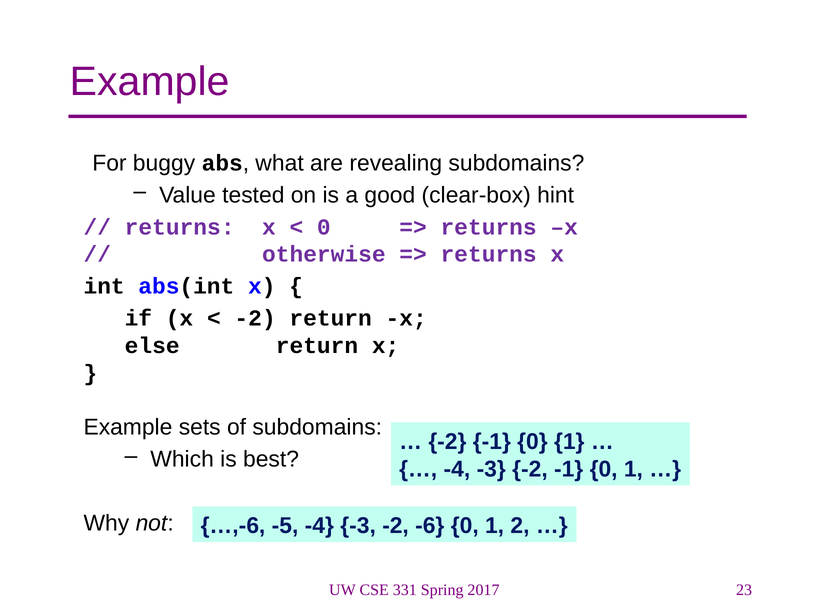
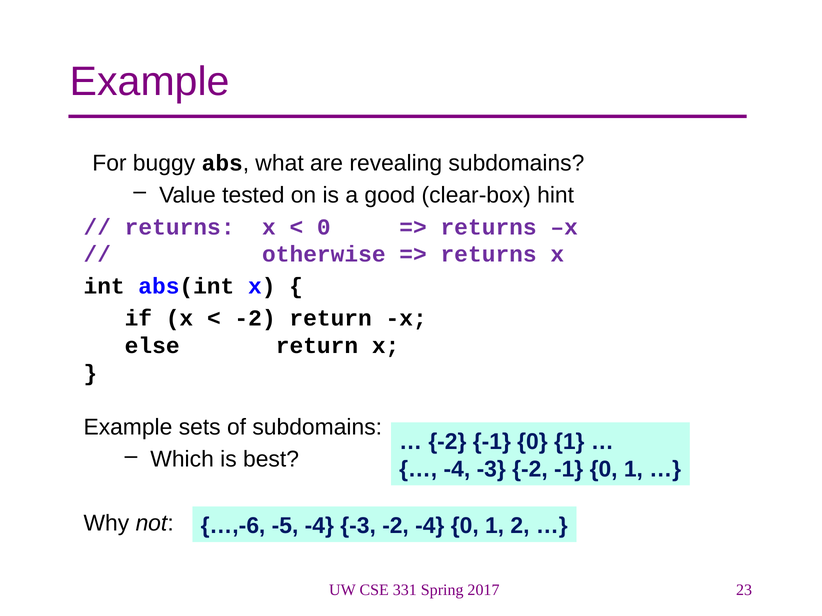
-2 -6: -6 -> -4 (430, 526)
